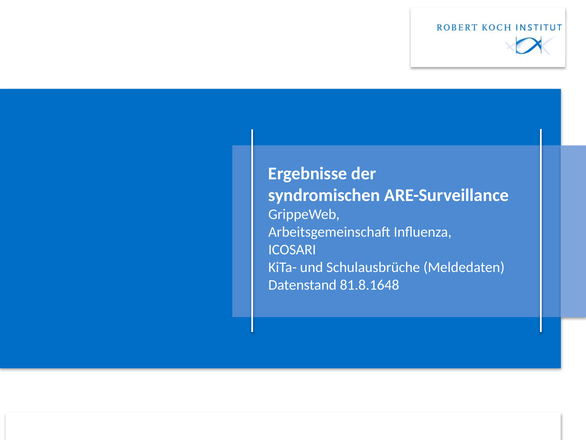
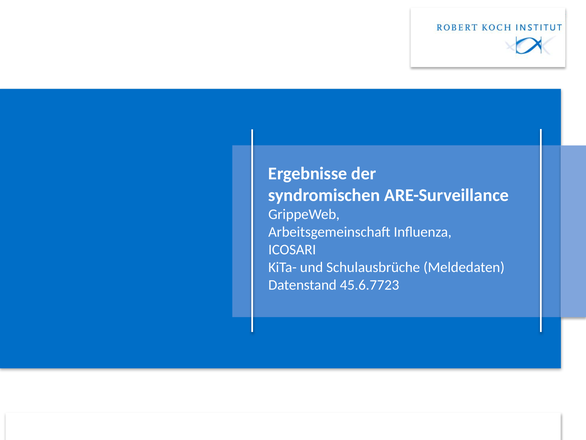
81.8.1648: 81.8.1648 -> 45.6.7723 (370, 285)
